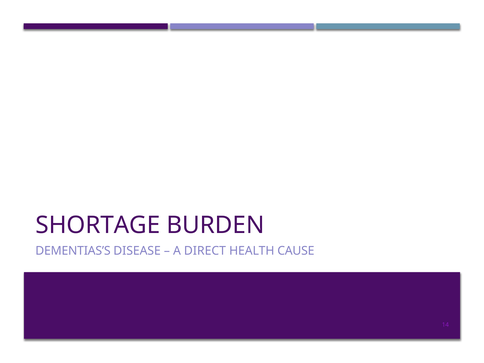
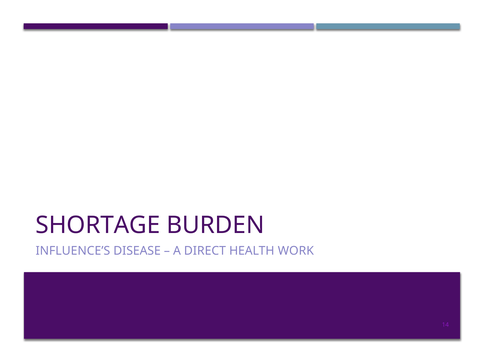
DEMENTIAS’S: DEMENTIAS’S -> INFLUENCE’S (73, 251)
CAUSE: CAUSE -> WORK (296, 251)
